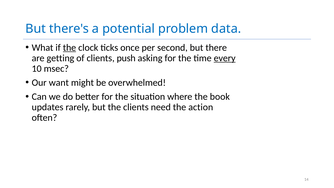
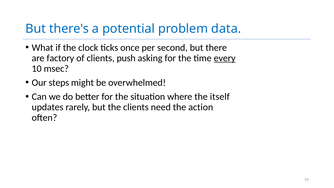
the underline: present -> none (69, 48)
getting: getting -> factory (60, 58)
want: want -> steps (59, 83)
book: book -> itself (220, 97)
